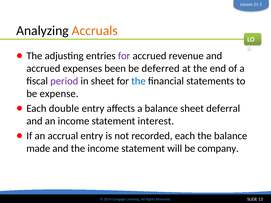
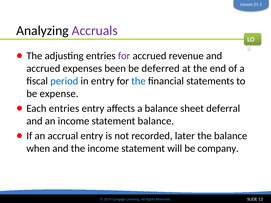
Accruals colour: orange -> purple (95, 31)
period colour: purple -> blue (64, 81)
in sheet: sheet -> entry (103, 81)
Each double: double -> entries (64, 109)
statement interest: interest -> balance (156, 121)
recorded each: each -> later (185, 136)
made: made -> when (38, 149)
